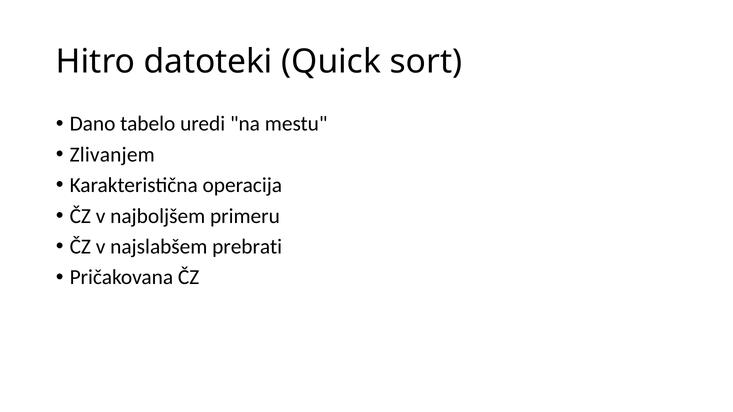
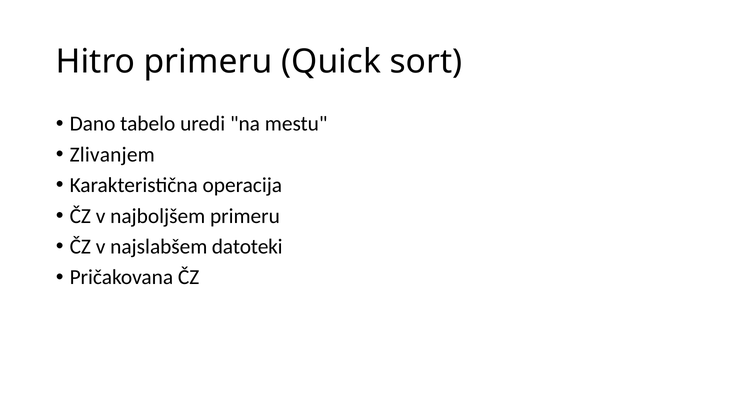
Hitro datoteki: datoteki -> primeru (208, 62)
prebrati: prebrati -> datoteki (247, 247)
